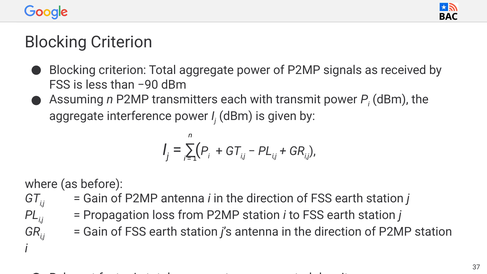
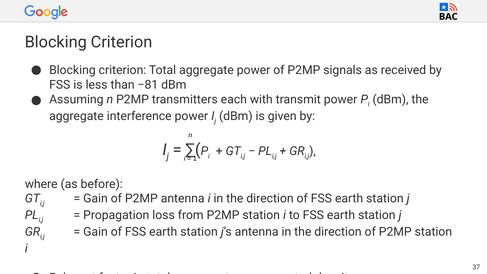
−90: −90 -> −81 (148, 85)
